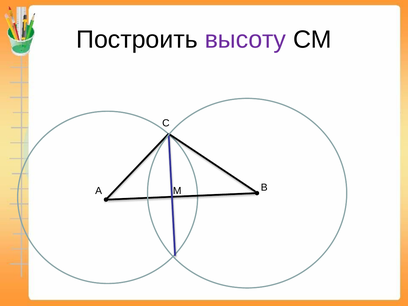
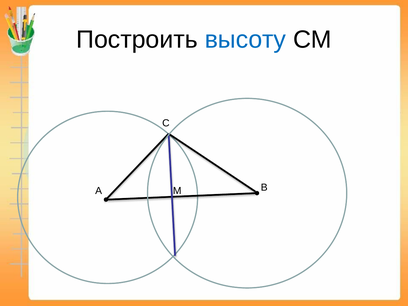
высоту colour: purple -> blue (245, 39)
